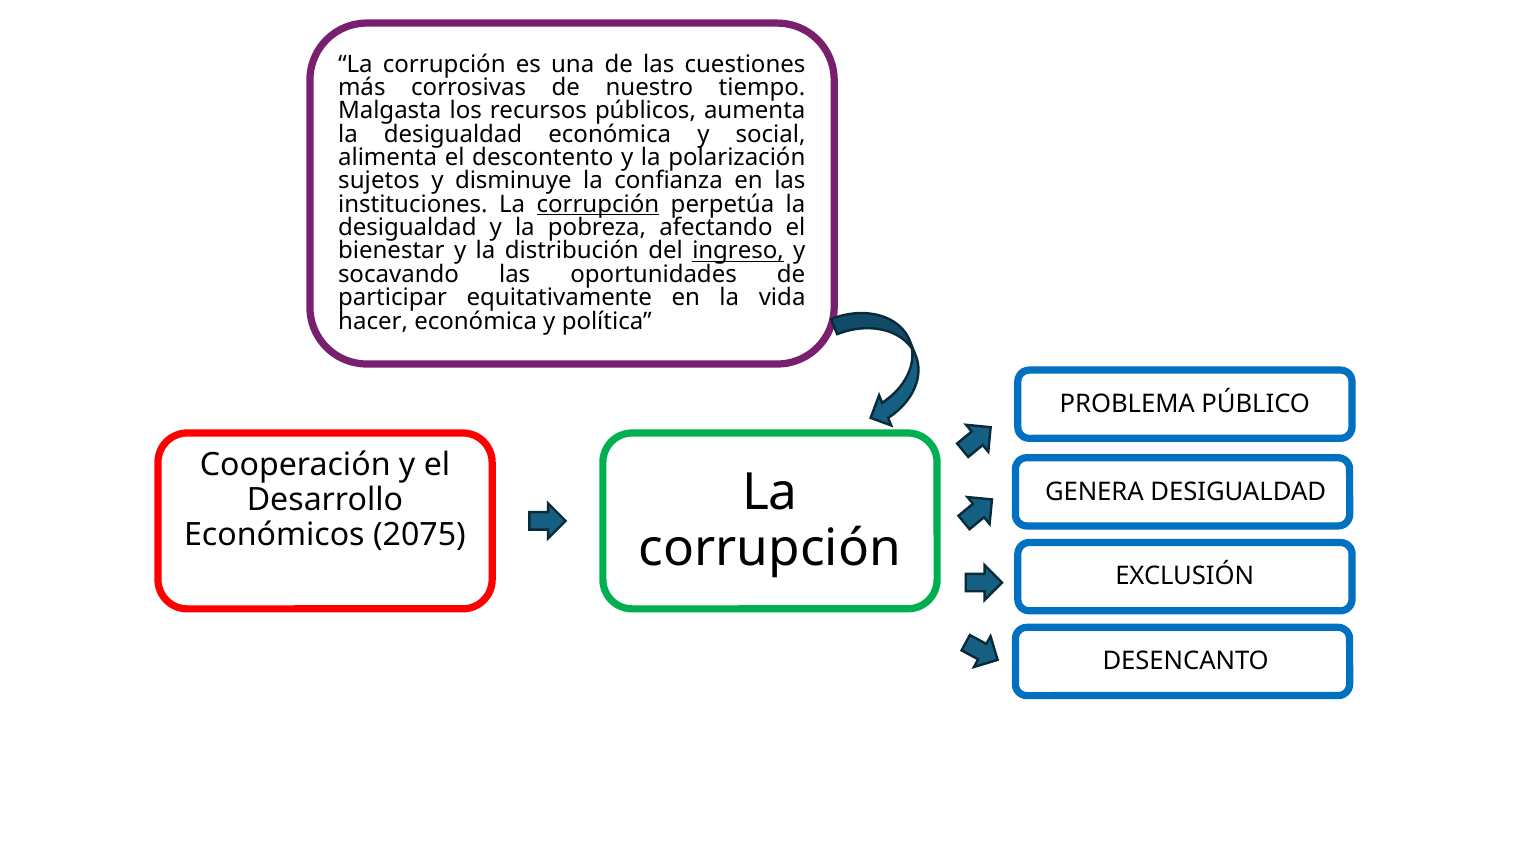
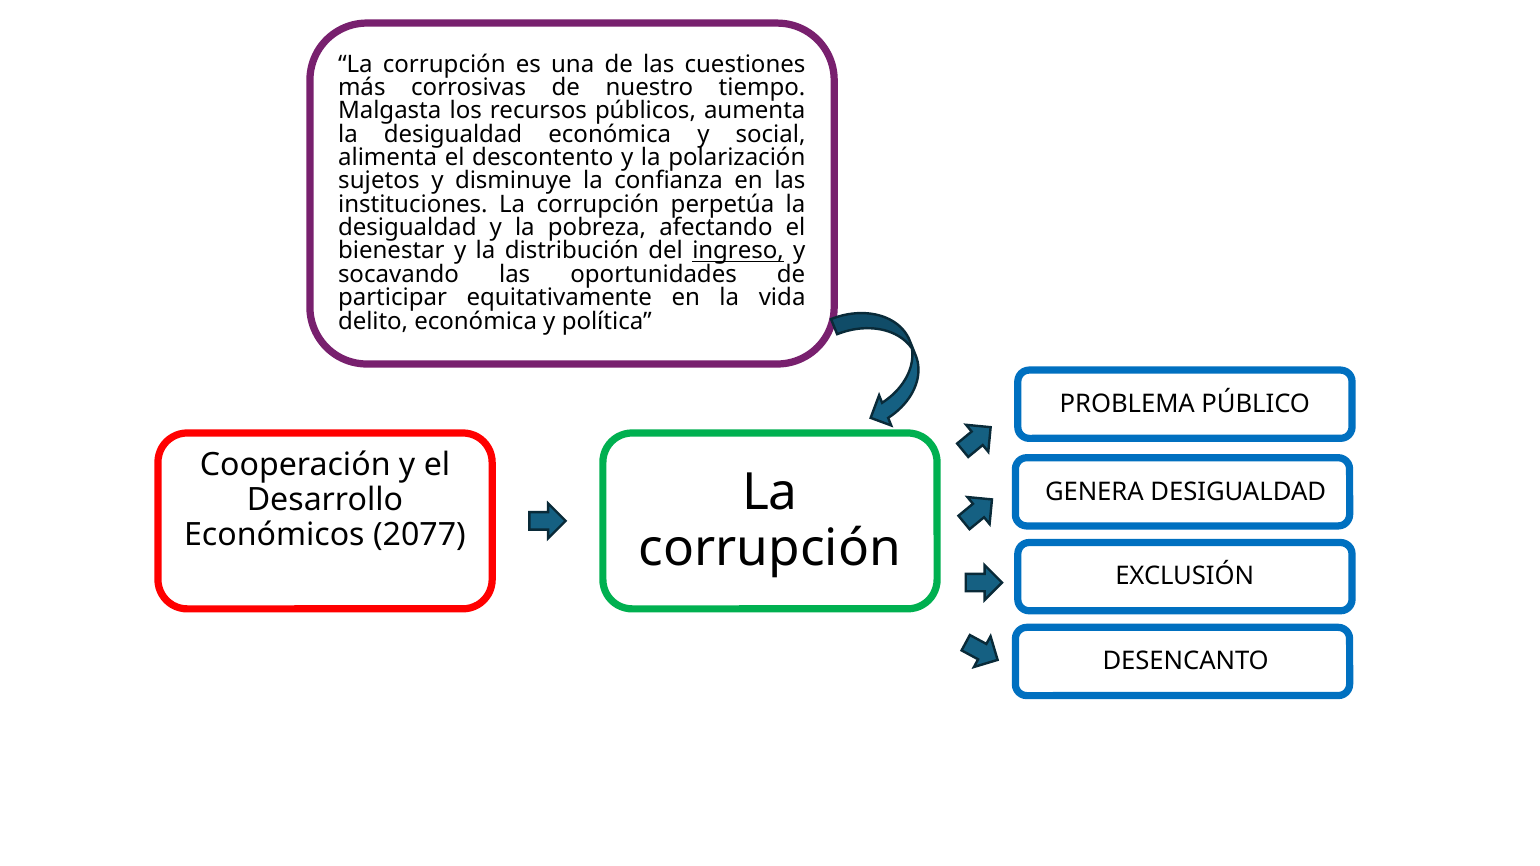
corrupción underline: present -> none (598, 204)
hacer: hacer -> delito (373, 321)
2075: 2075 -> 2077 (419, 535)
